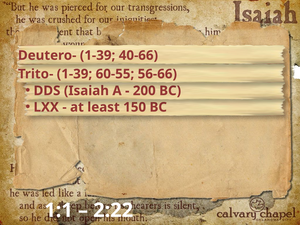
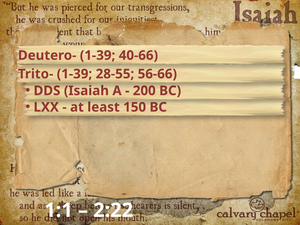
60-55: 60-55 -> 28-55 (115, 74)
